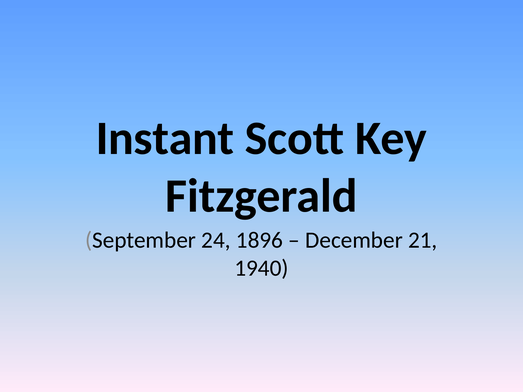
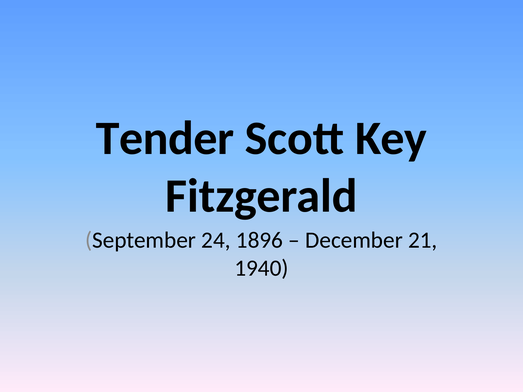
Instant: Instant -> Tender (165, 138)
